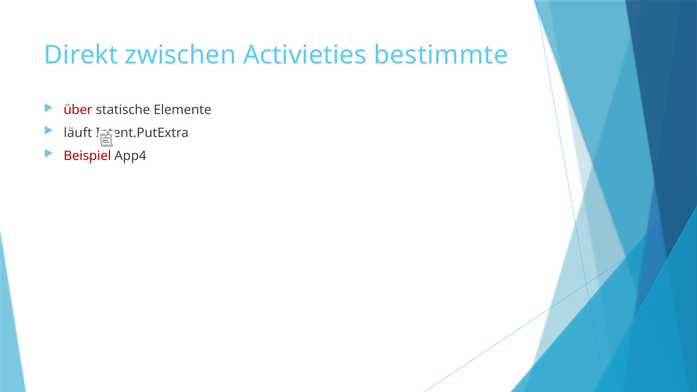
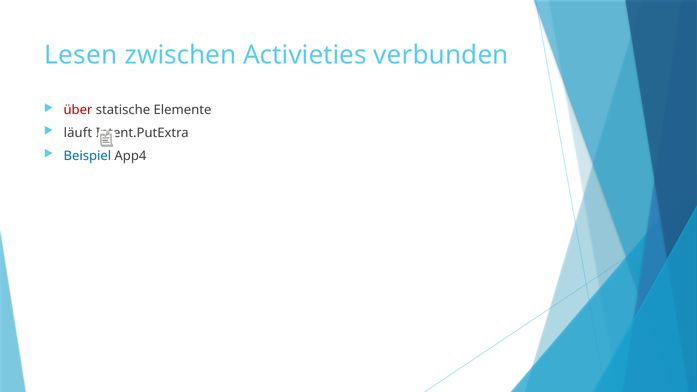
Direkt: Direkt -> Lesen (81, 55)
bestimmte: bestimmte -> verbunden (441, 55)
Beispiel colour: red -> blue (87, 156)
